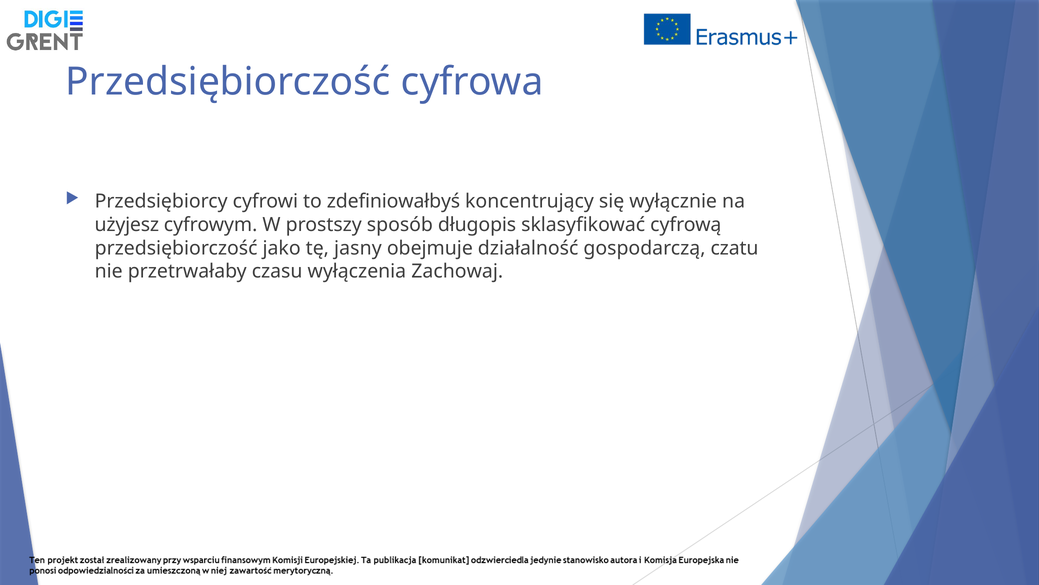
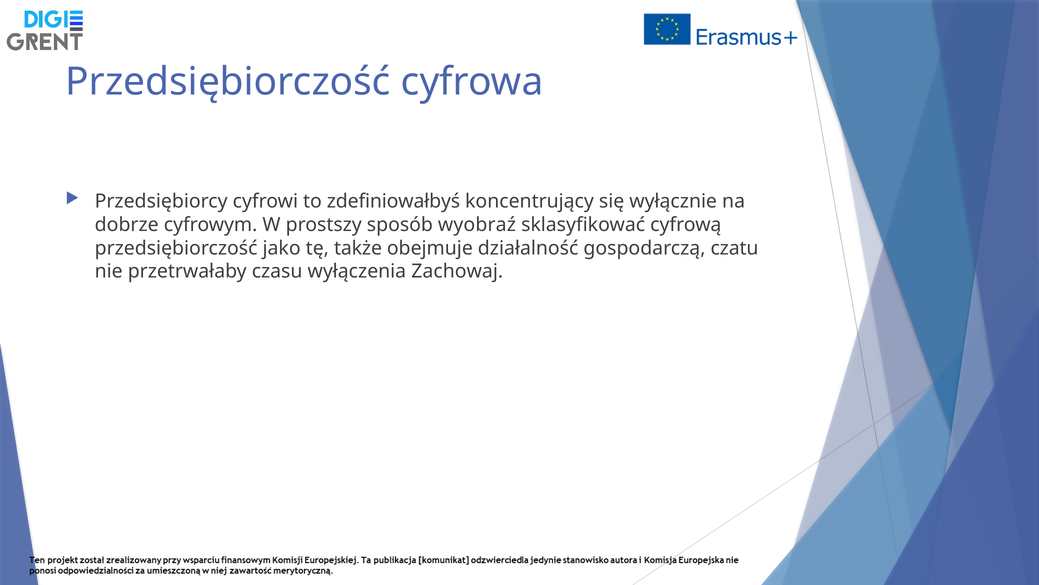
użyjesz: użyjesz -> dobrze (127, 224)
długopis: długopis -> wyobraź (477, 224)
jasny: jasny -> także (358, 248)
